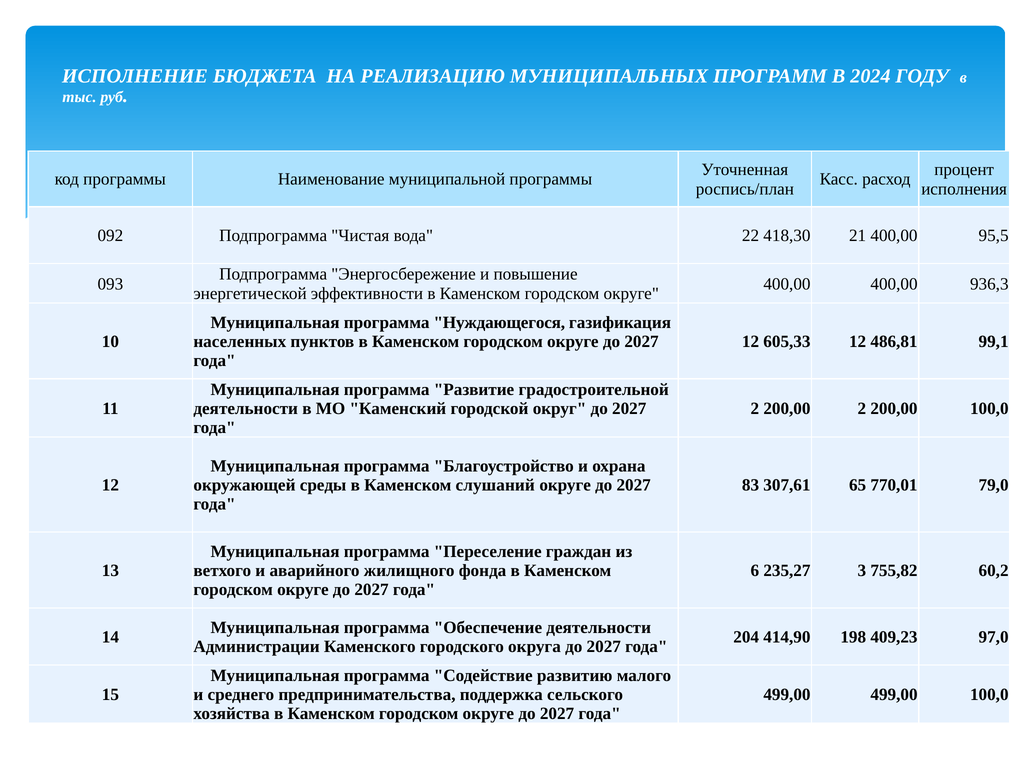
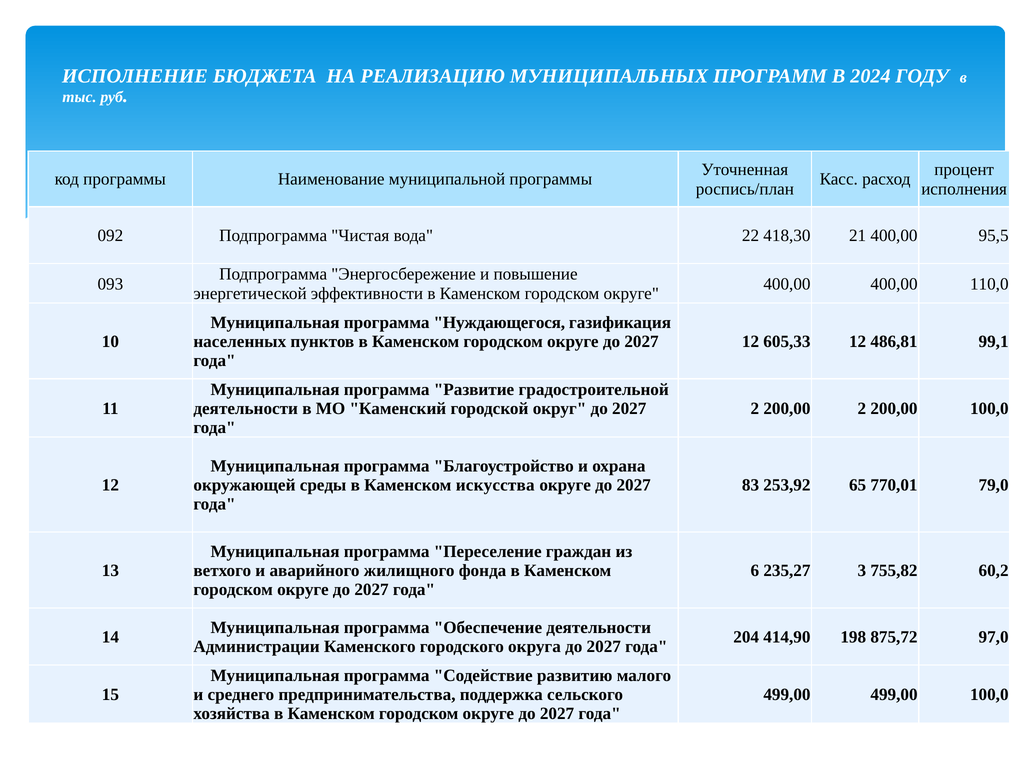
936,3: 936,3 -> 110,0 (989, 284)
слушаний: слушаний -> искусства (495, 485)
307,61: 307,61 -> 253,92 (787, 485)
409,23: 409,23 -> 875,72 (894, 637)
